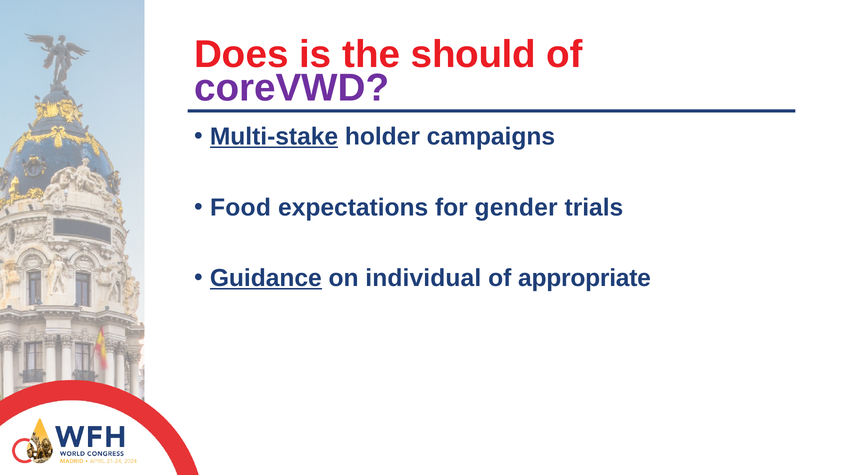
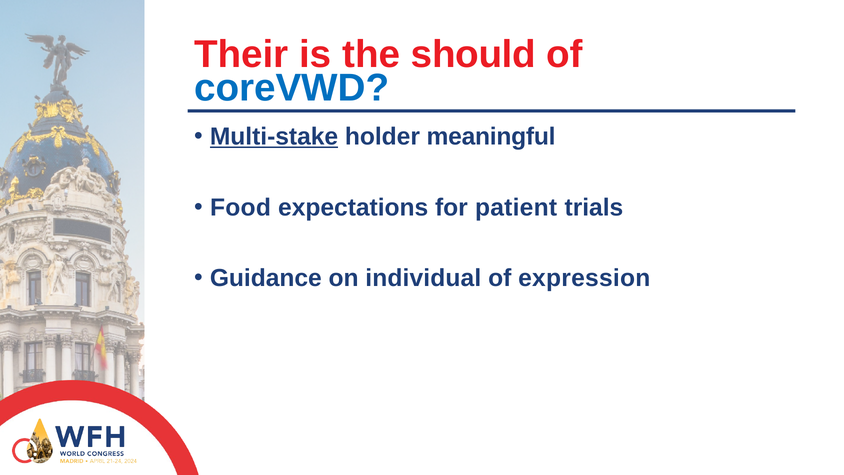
Does: Does -> Their (241, 54)
coreVWD colour: purple -> blue (292, 88)
campaigns: campaigns -> meaningful (491, 137)
gender: gender -> patient (516, 207)
Guidance underline: present -> none (266, 278)
appropriate: appropriate -> expression (584, 278)
